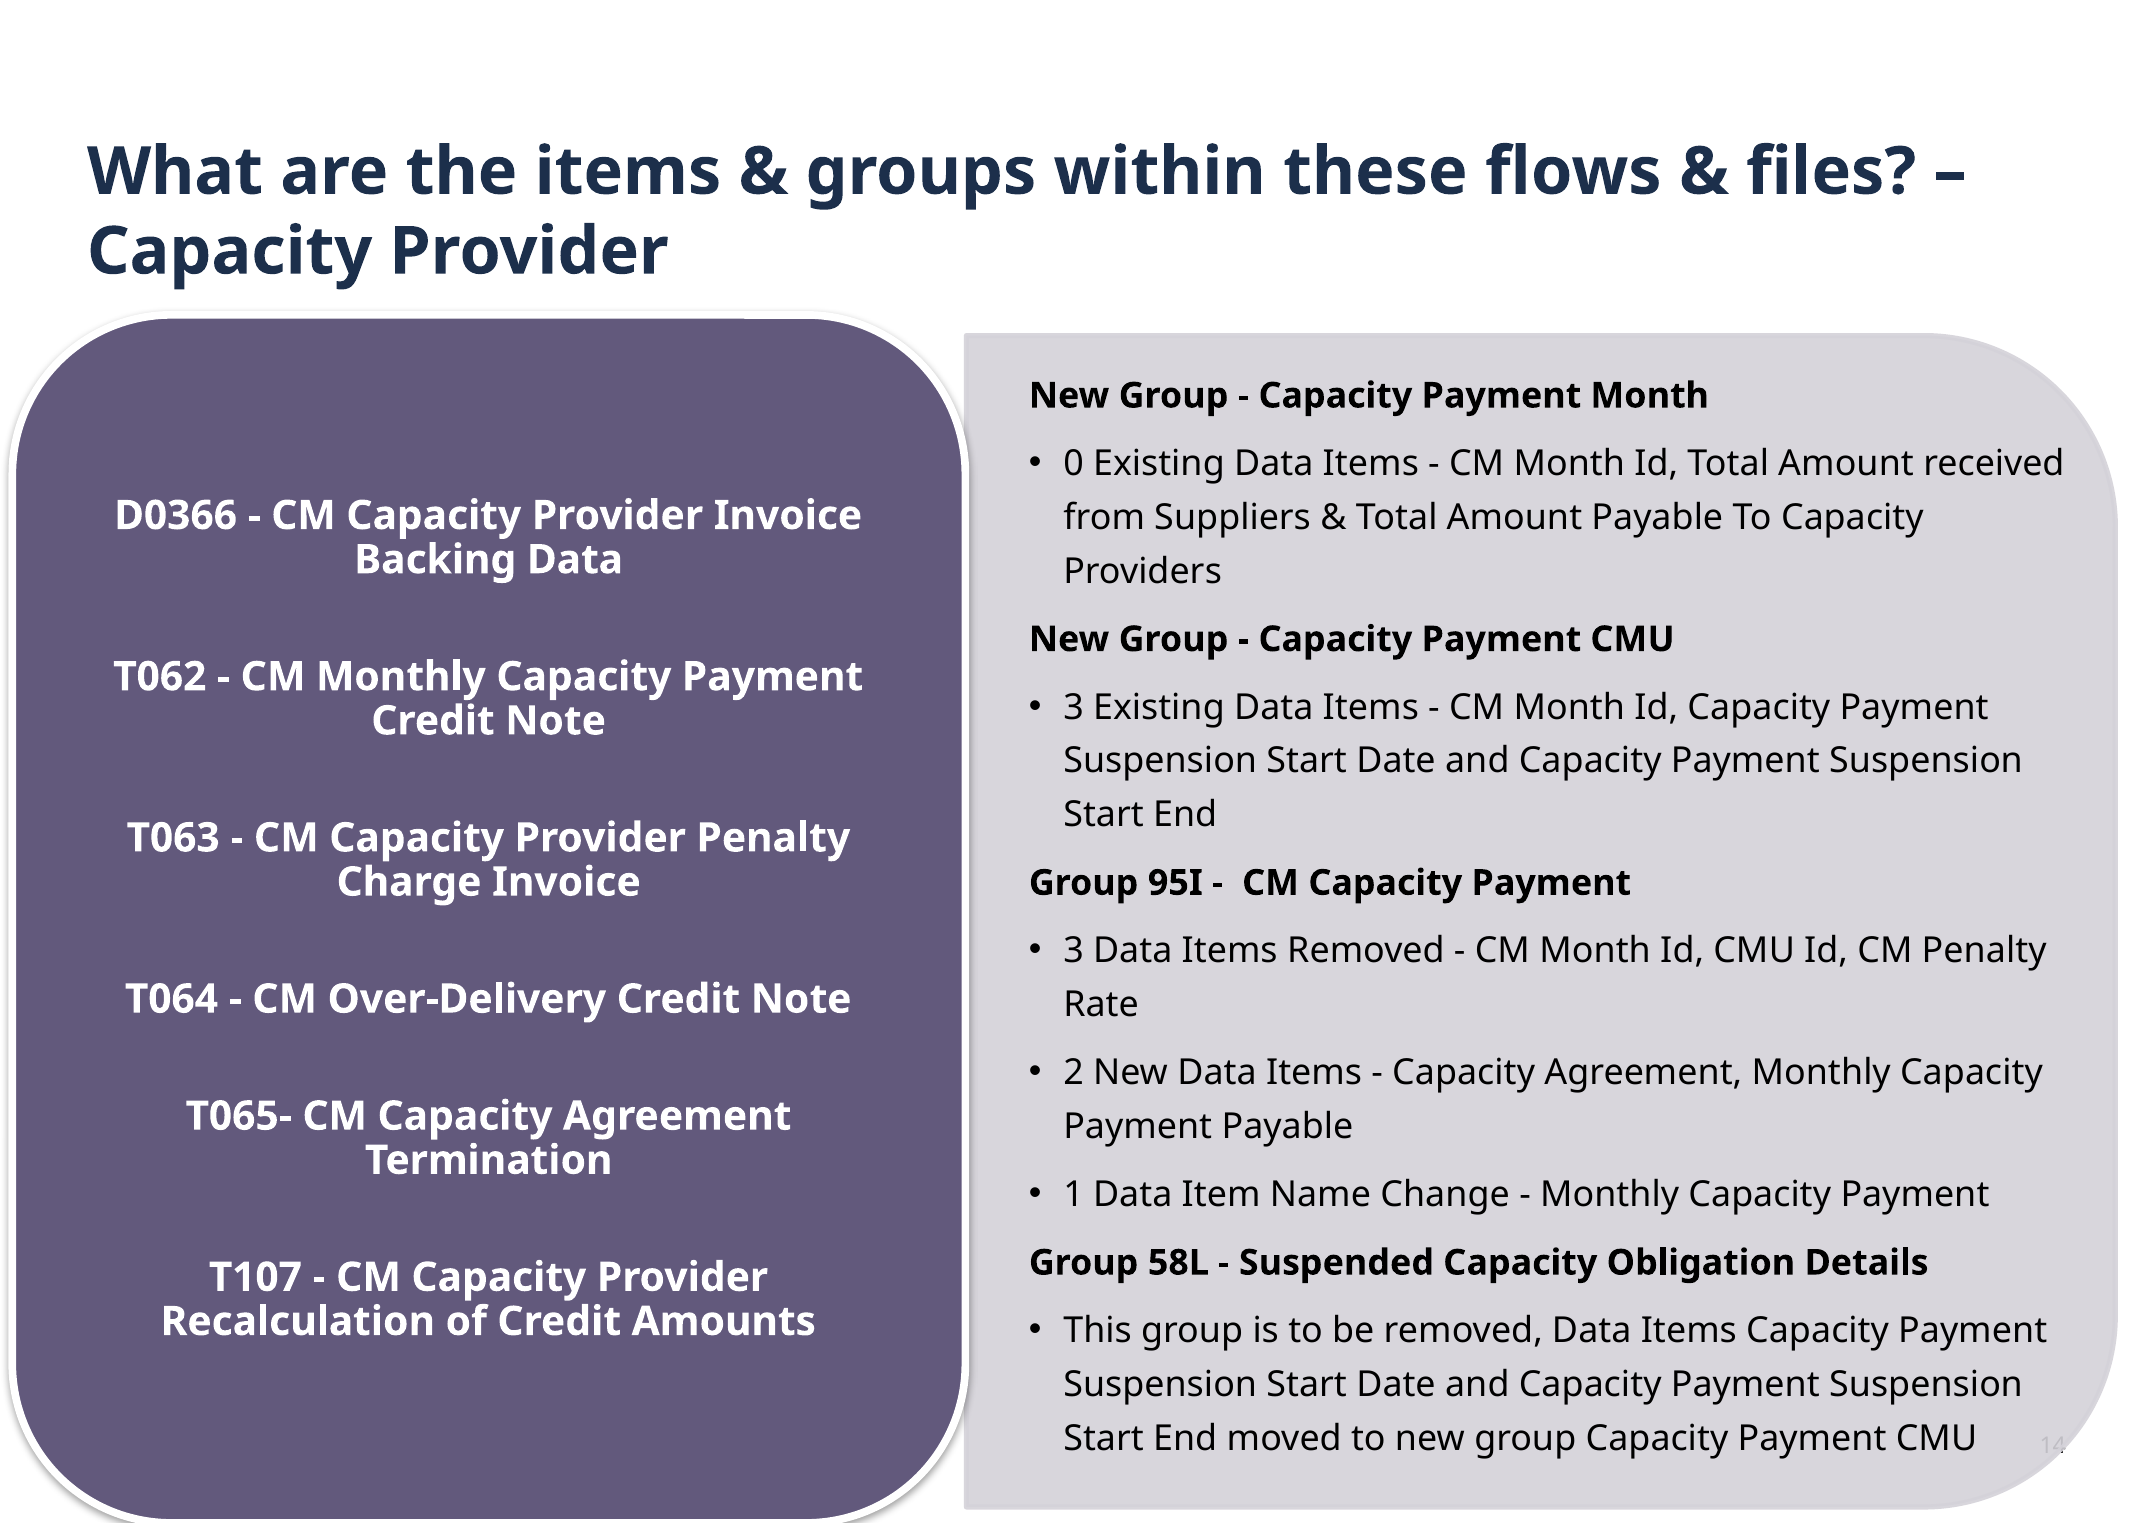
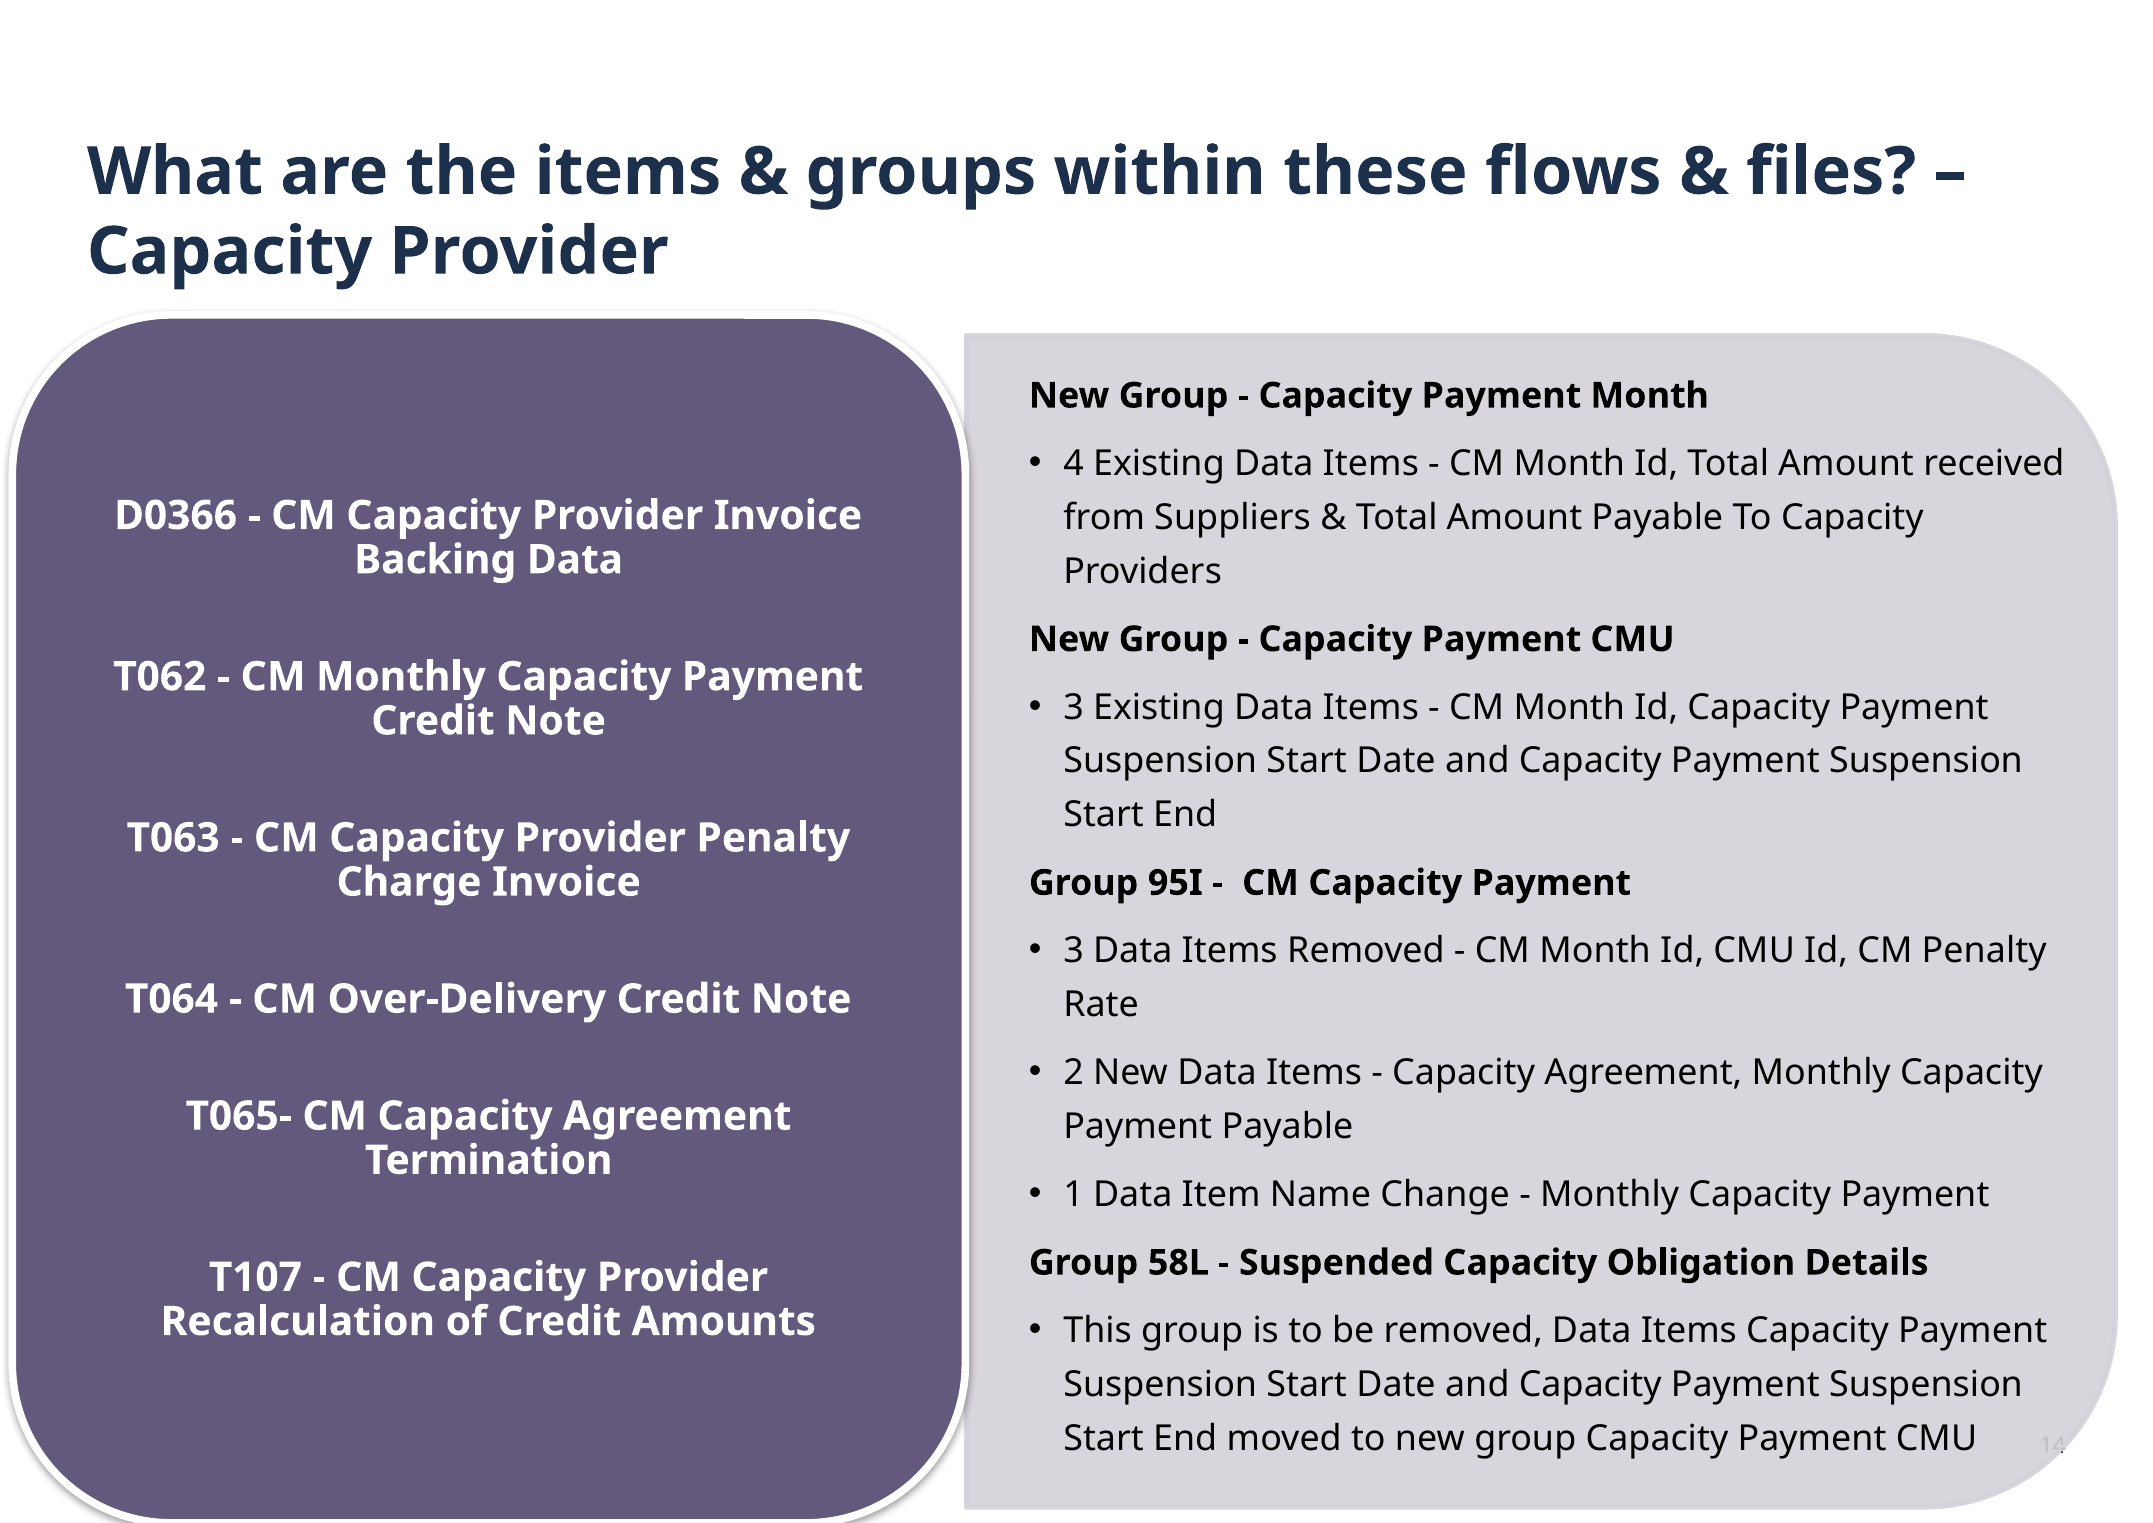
0: 0 -> 4 (1074, 464)
